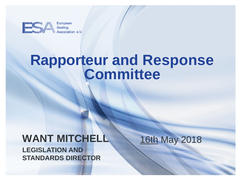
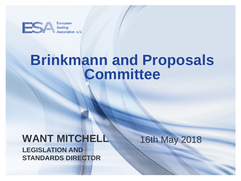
Rapporteur: Rapporteur -> Brinkmann (69, 60)
Response: Response -> Proposals (178, 60)
16th underline: present -> none (149, 140)
